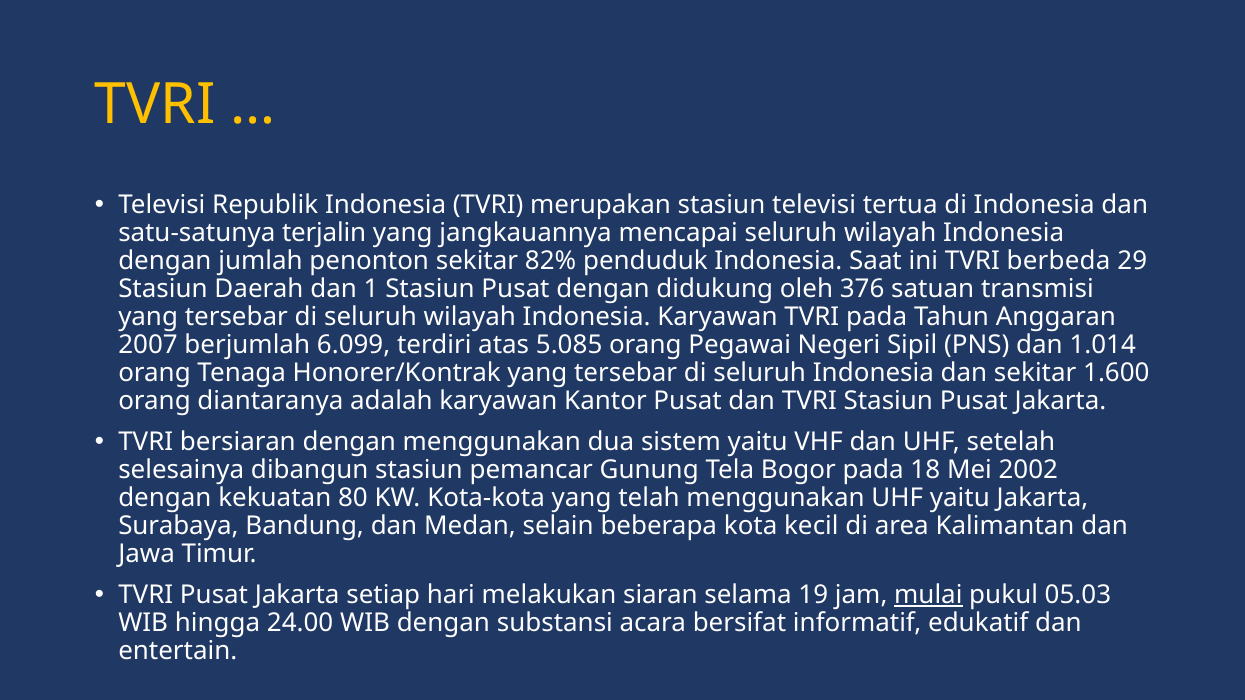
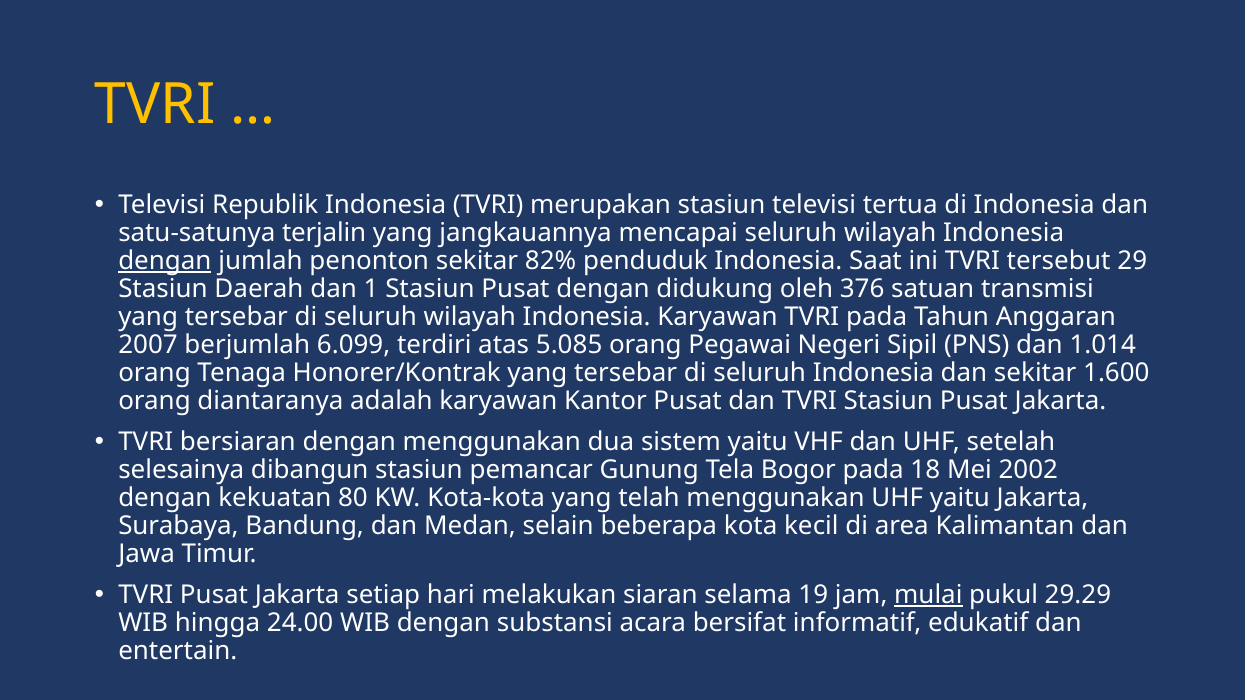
dengan underline: none -> present (165, 261)
berbeda: berbeda -> tersebut (1059, 261)
05.03: 05.03 -> 29.29 (1078, 595)
